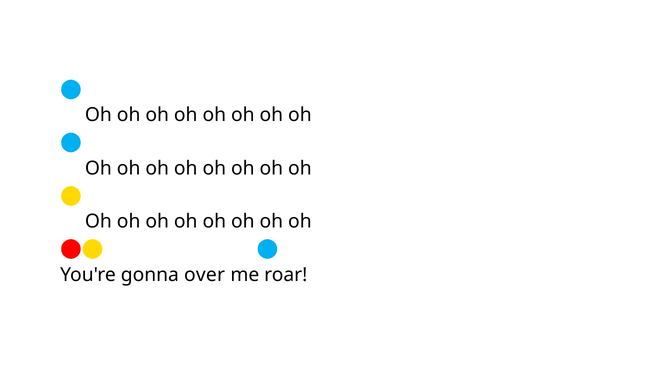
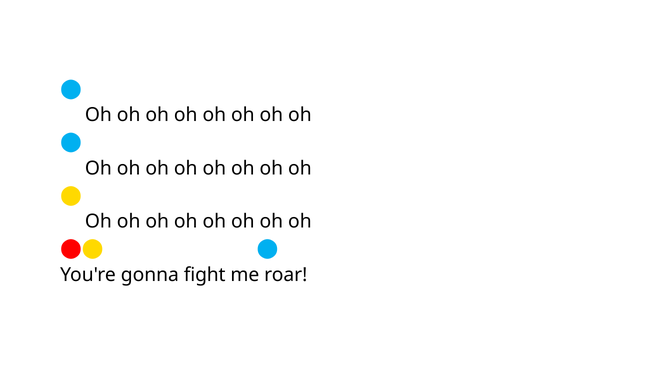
over: over -> fight (205, 275)
